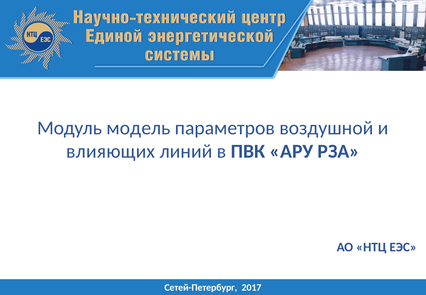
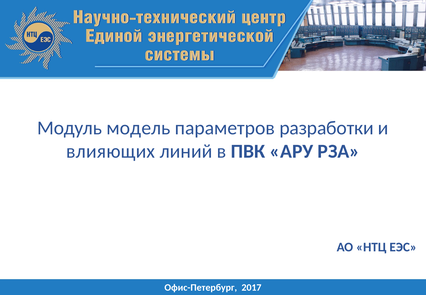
воздушной: воздушной -> разработки (327, 128)
Сетей-Петербург: Сетей-Петербург -> Офис-Петербург (201, 288)
